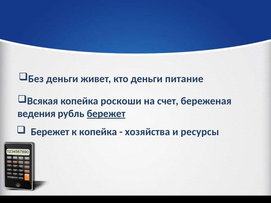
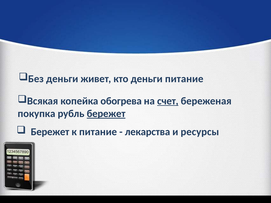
роскоши: роскоши -> обогрева (121, 101)
счет underline: none -> present (168, 101)
ведения: ведения -> покупка (36, 114)
к копейка: копейка -> питание (98, 132)
хозяйства: хозяйства -> лекарства (148, 132)
